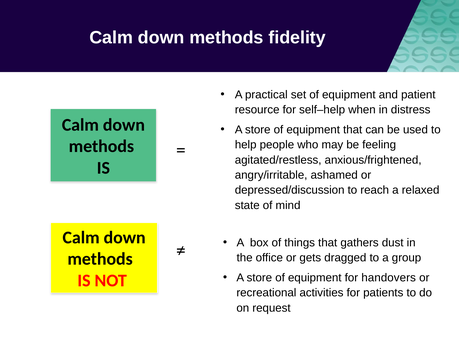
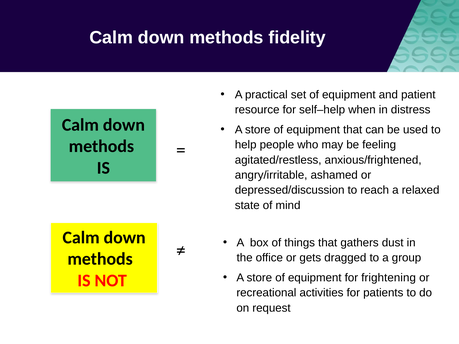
handovers: handovers -> frightening (389, 278)
